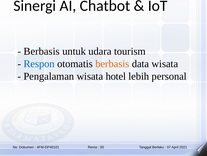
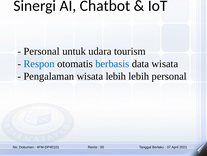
Berbasis: Berbasis -> Personal (42, 51)
berbasis colour: orange -> blue (112, 63)
wisata hotel: hotel -> lebih (116, 76)
